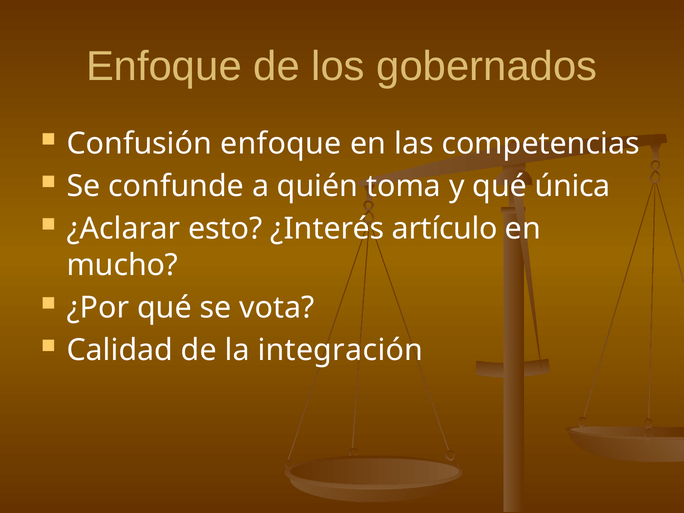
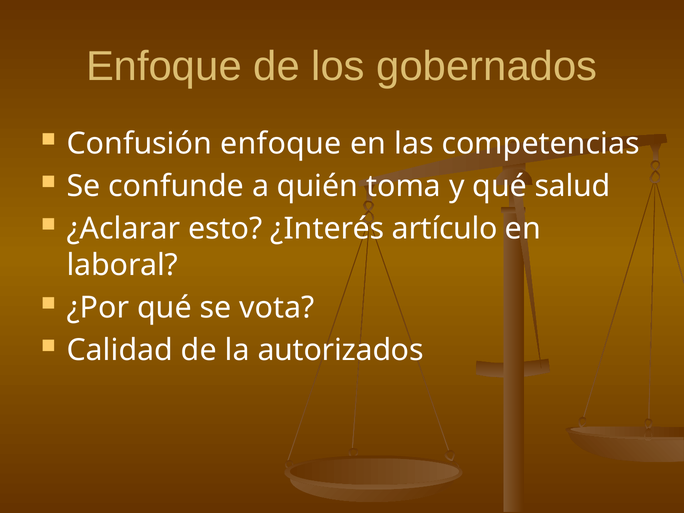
única: única -> salud (573, 186)
mucho: mucho -> laboral (122, 265)
integración: integración -> autorizados (341, 350)
